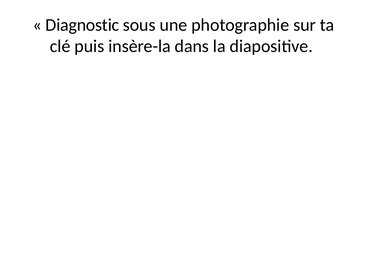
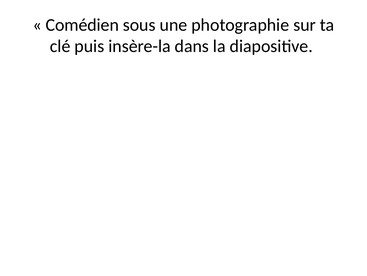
Diagnostic: Diagnostic -> Comédien (82, 25)
